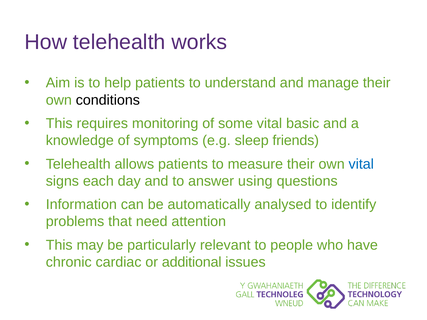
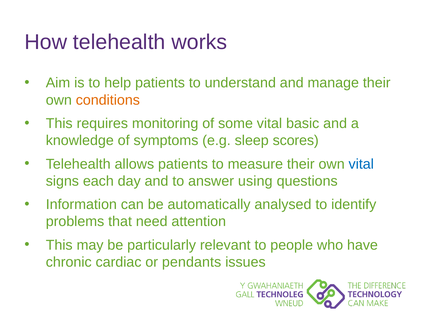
conditions colour: black -> orange (108, 100)
friends: friends -> scores (296, 141)
additional: additional -> pendants (192, 262)
